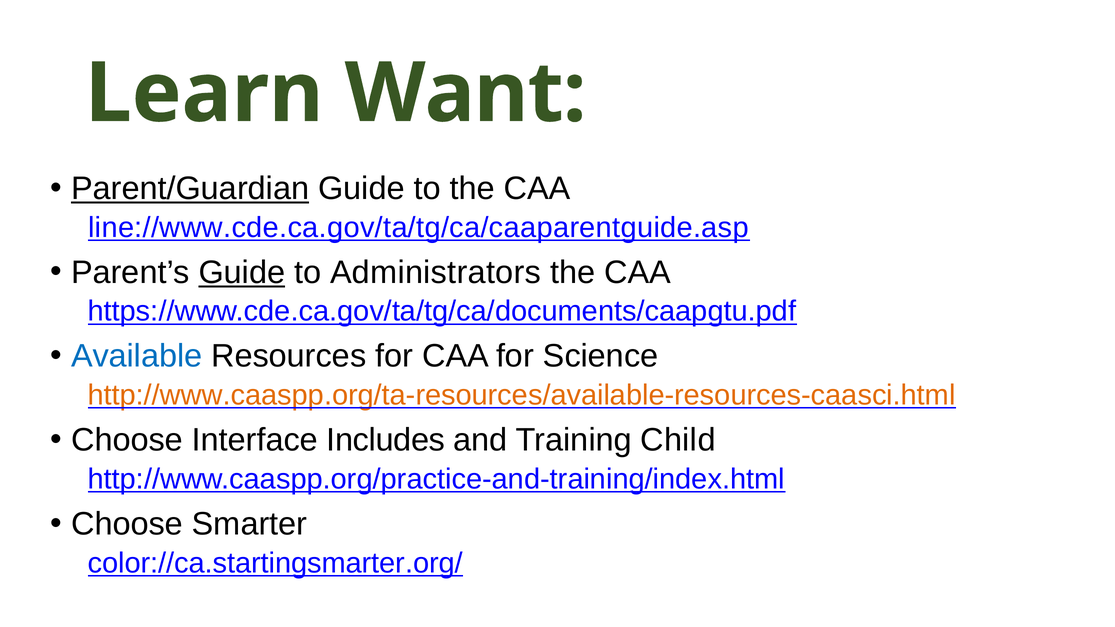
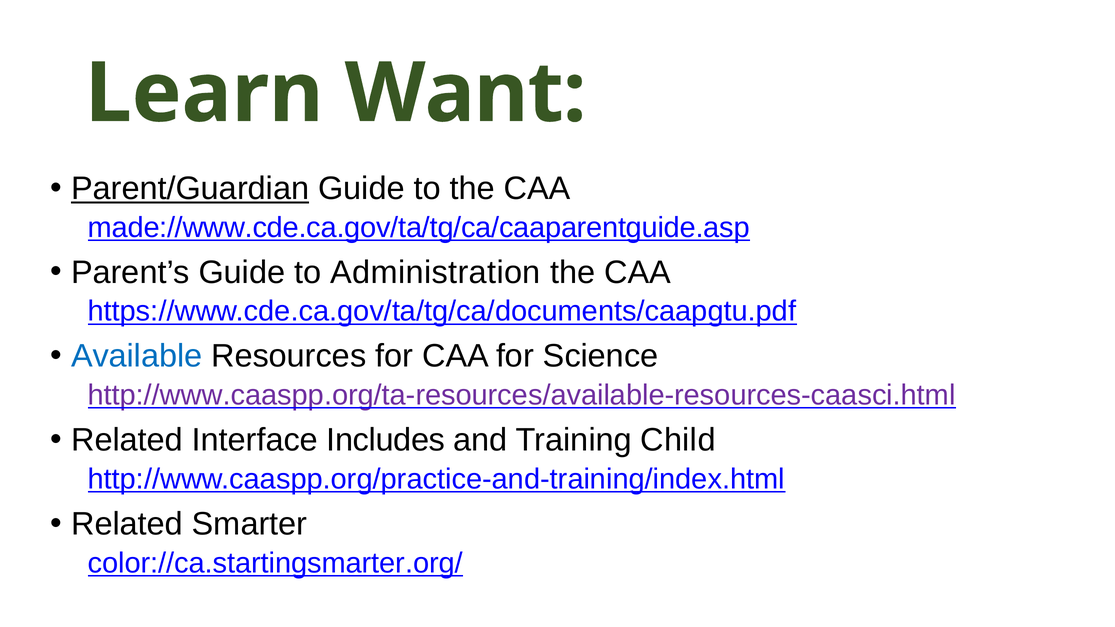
line://www.cde.ca.gov/ta/tg/ca/caaparentguide.asp: line://www.cde.ca.gov/ta/tg/ca/caaparentguide.asp -> made://www.cde.ca.gov/ta/tg/ca/caaparentguide.asp (419, 228)
Guide underline: present -> none (242, 272)
Administrators: Administrators -> Administration (435, 272)
http://www.caaspp.org/ta-resources/available-resources-caasci.html colour: orange -> purple (522, 395)
Choose: Choose -> Related (127, 440)
Choose: Choose -> Related (127, 524)
